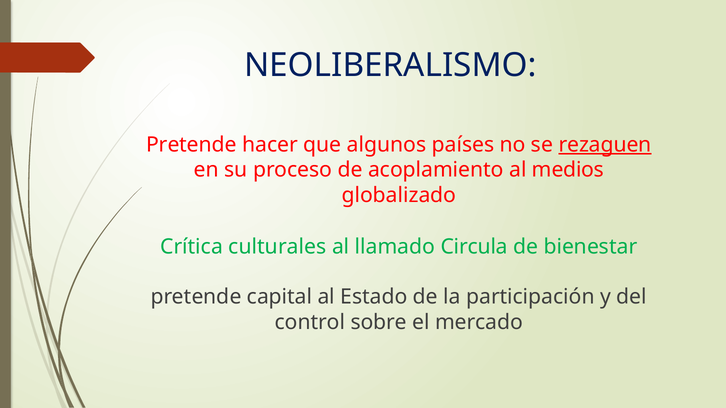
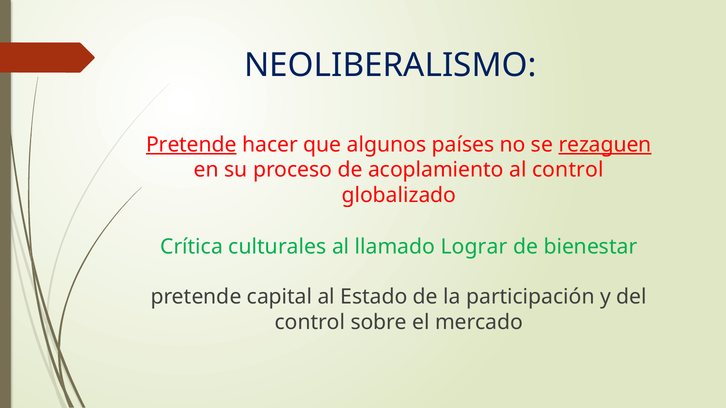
Pretende underline: none -> present (191, 145)
al medios: medios -> control (568, 170)
Circula: Circula -> Lograr (474, 247)
